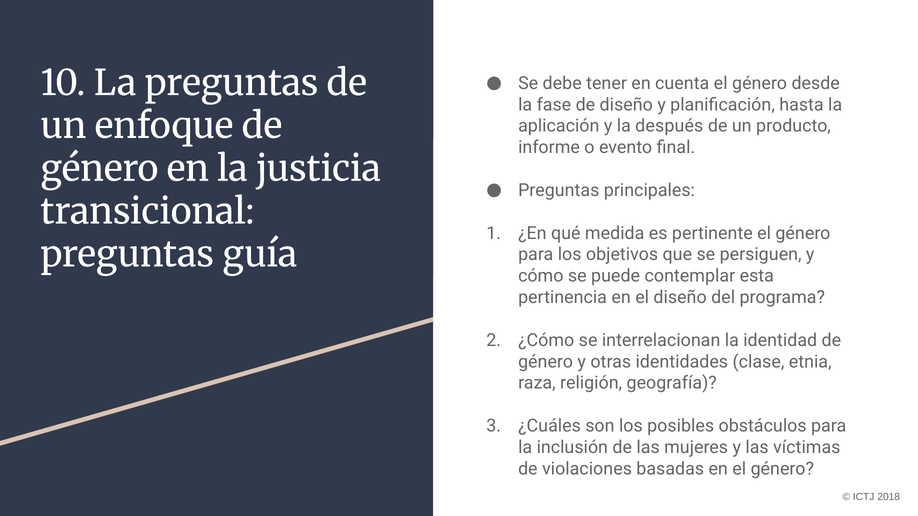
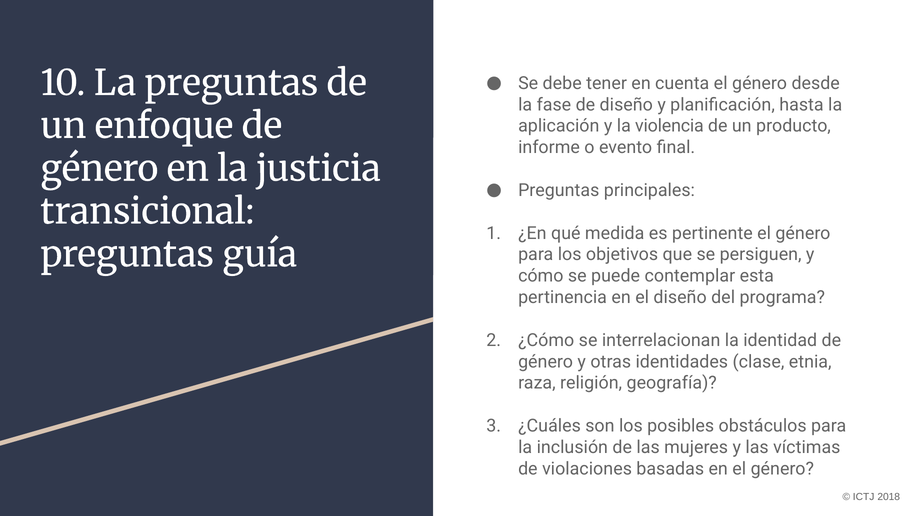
después: después -> violencia (669, 126)
